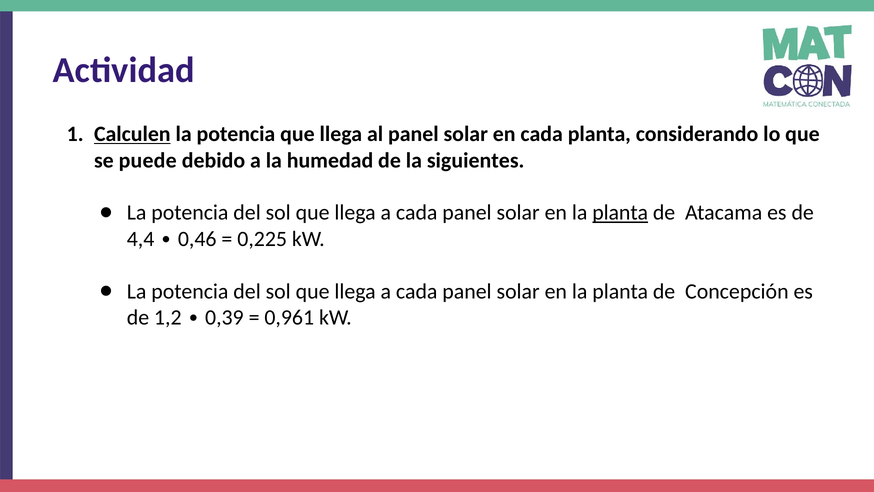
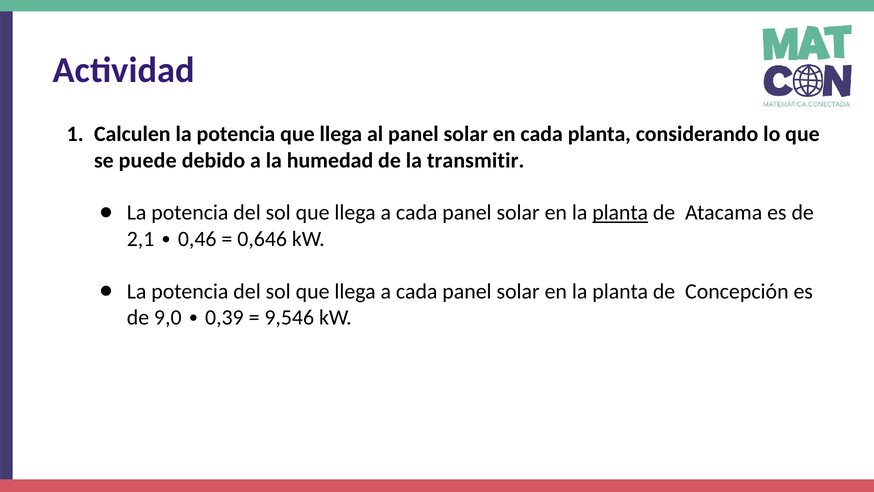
Calculen underline: present -> none (132, 134)
siguientes: siguientes -> transmitir (476, 160)
4,4: 4,4 -> 2,1 (141, 239)
0,225: 0,225 -> 0,646 (262, 239)
1,2: 1,2 -> 9,0 (168, 317)
0,961: 0,961 -> 9,546 (289, 317)
